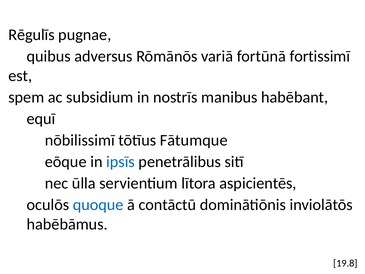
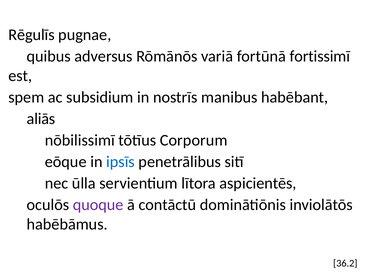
equī: equī -> aliās (41, 119)
Fātumque: Fātumque -> Corporum (194, 140)
quoque colour: blue -> purple (98, 205)
19.8: 19.8 -> 36.2 (345, 263)
